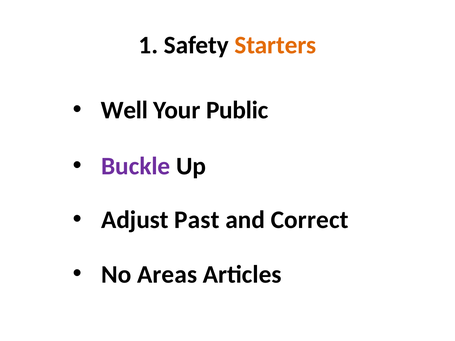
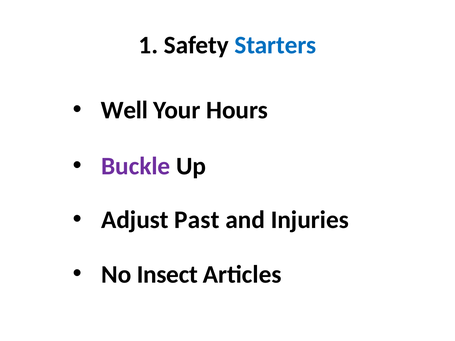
Starters colour: orange -> blue (275, 45)
Public: Public -> Hours (237, 110)
Correct: Correct -> Injuries (310, 220)
Areas: Areas -> Insect (167, 275)
